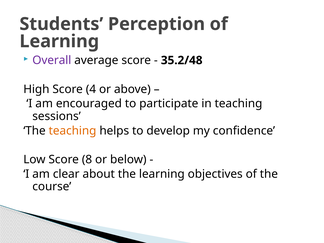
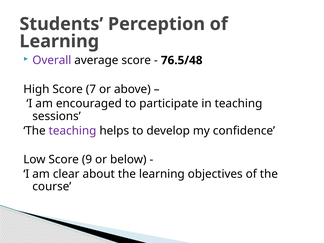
35.2/48: 35.2/48 -> 76.5/48 (182, 60)
4: 4 -> 7 (91, 89)
teaching colour: orange -> purple (73, 131)
8: 8 -> 9 (87, 160)
